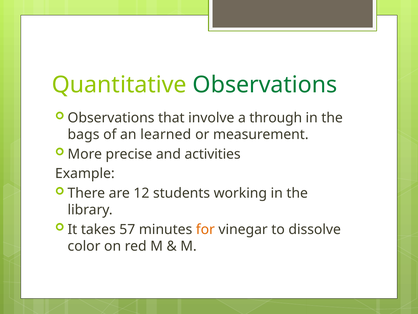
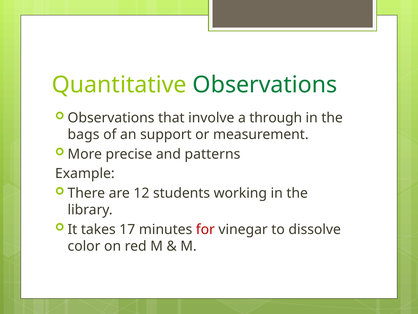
learned: learned -> support (166, 134)
activities: activities -> patterns (212, 154)
57: 57 -> 17 (127, 229)
for colour: orange -> red (205, 229)
